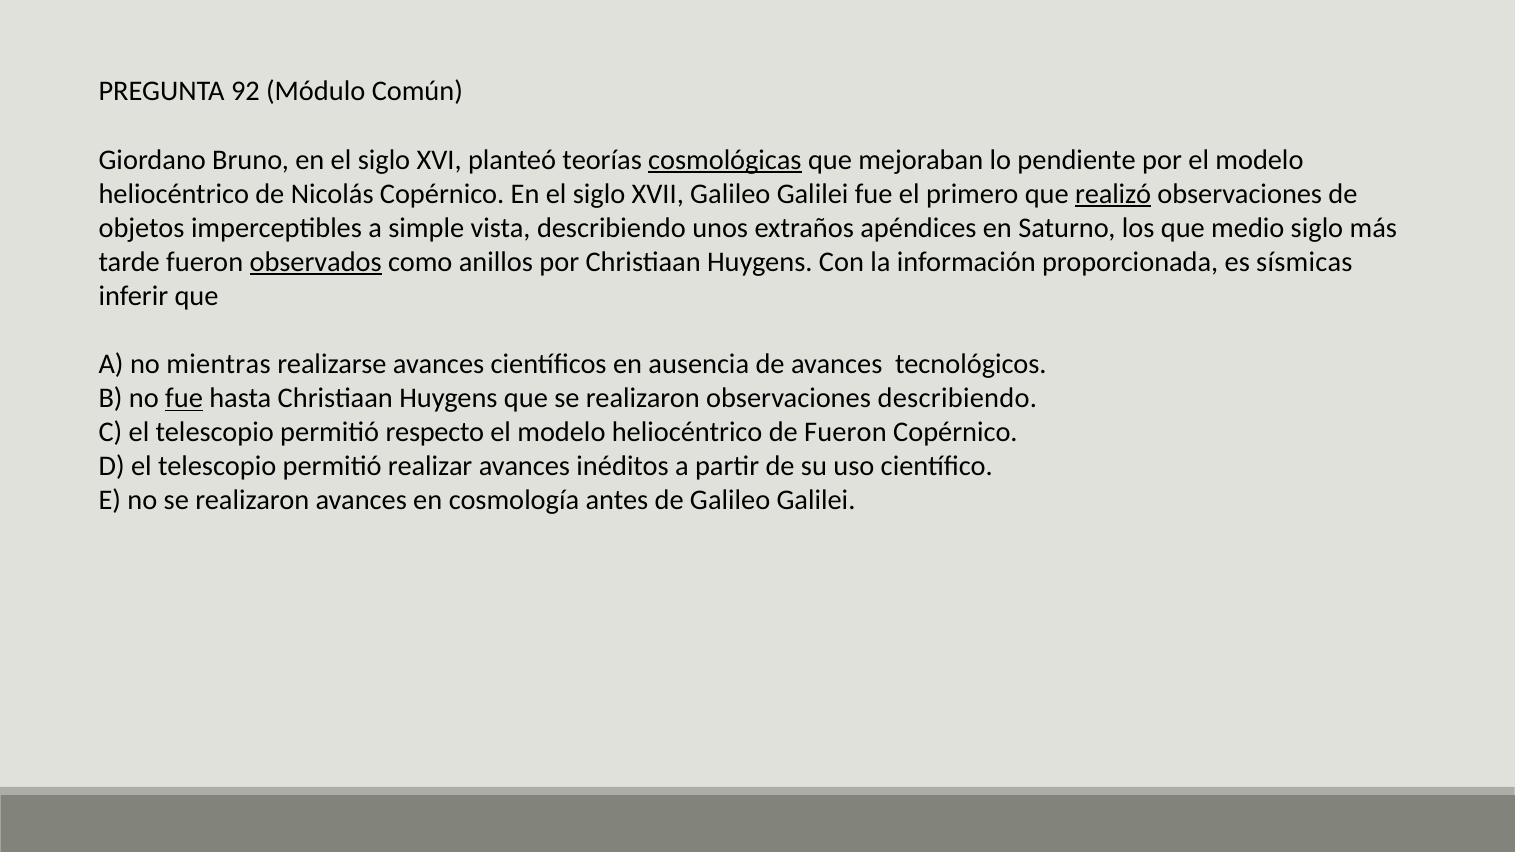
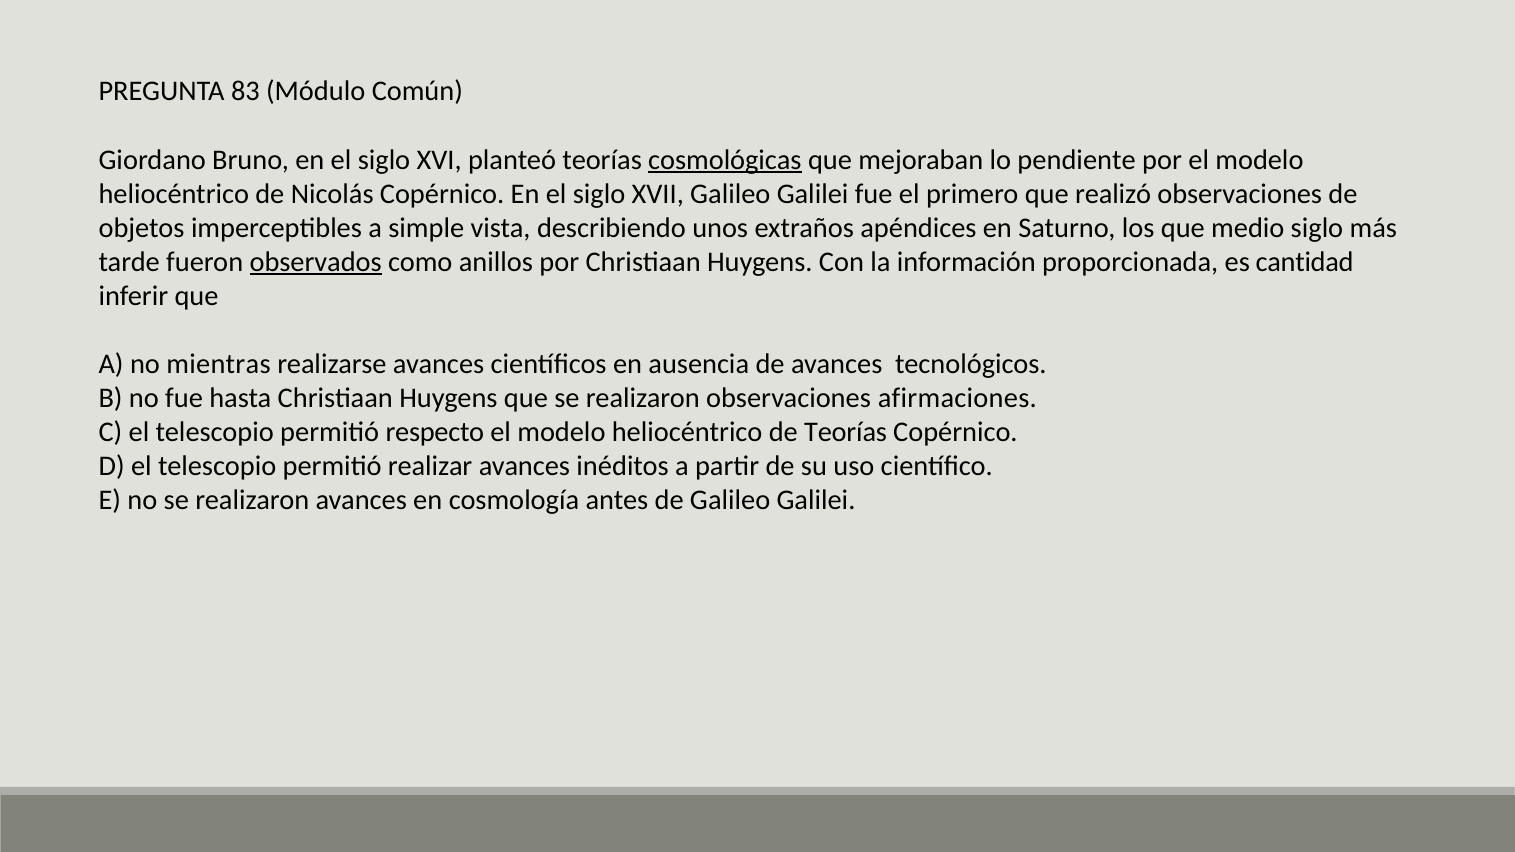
92: 92 -> 83 (245, 92)
realizó underline: present -> none (1113, 194)
sísmicas: sísmicas -> cantidad (1305, 262)
fue underline: present -> none (184, 398)
observaciones describiendo: describiendo -> afirmaciones (957, 398)
de Fueron: Fueron -> Teorías (846, 432)
